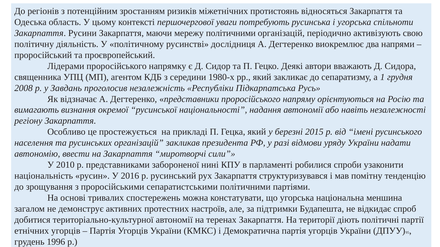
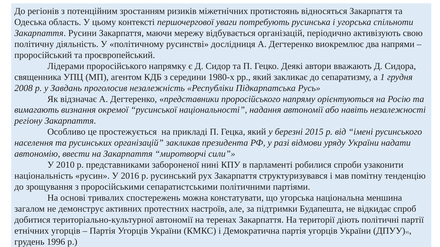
мережу політичними: політичними -> відбувається (231, 33)
